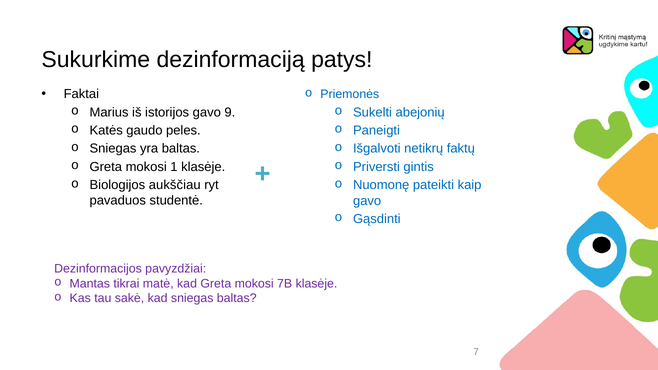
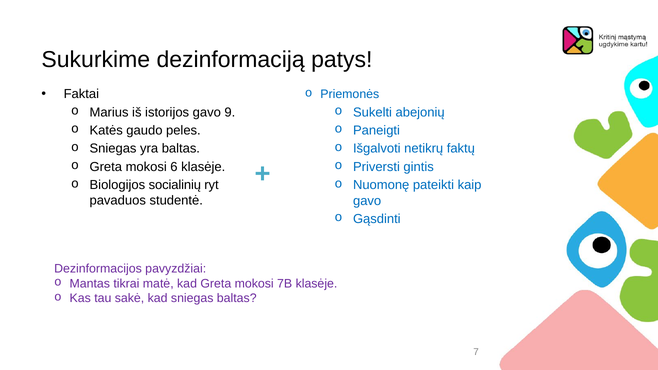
1: 1 -> 6 (174, 167)
aukščiau: aukščiau -> socialinių (175, 185)
